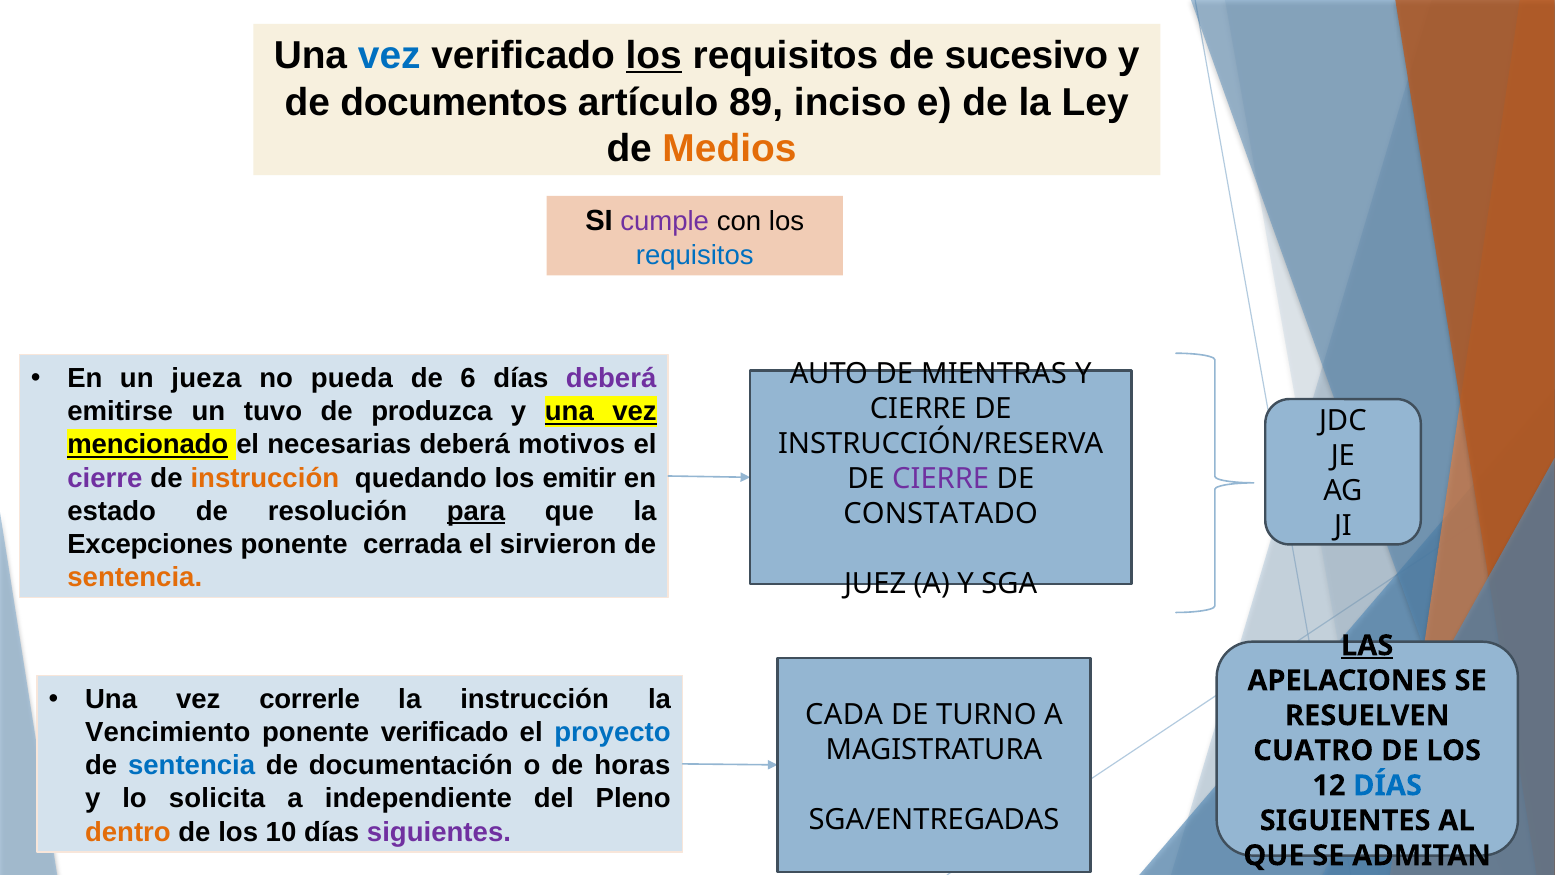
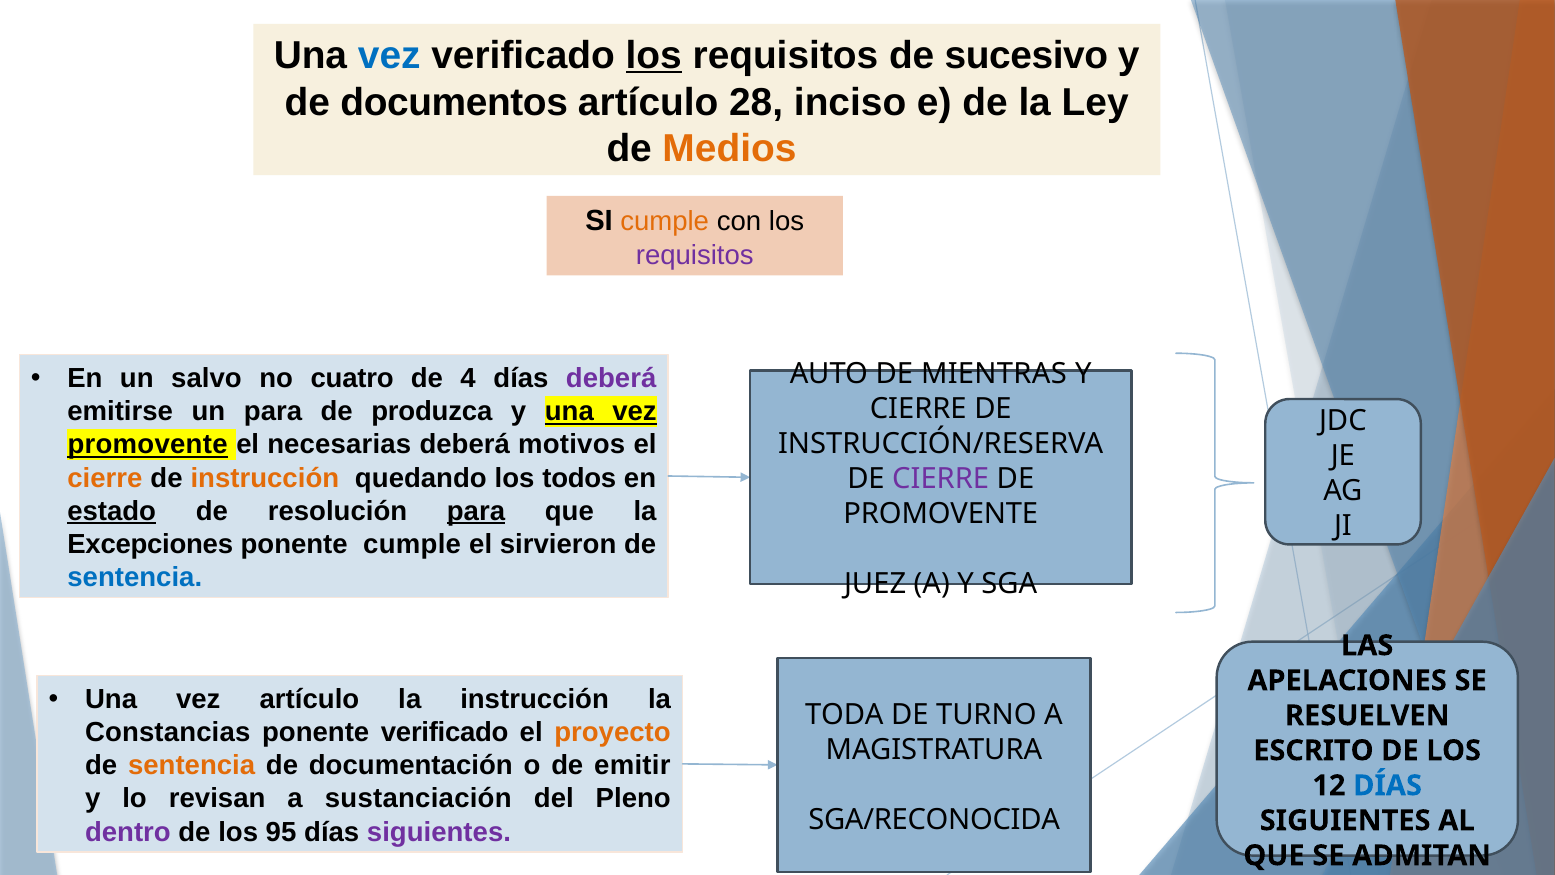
89: 89 -> 28 (756, 102)
cumple colour: purple -> orange (665, 222)
requisitos colour: blue -> purple (695, 255)
jueza: jueza -> salvo (206, 379)
pueda: pueda -> cuatro (352, 379)
6: 6 -> 4 (468, 379)
un tuvo: tuvo -> para (273, 412)
mencionado: mencionado -> promovente (148, 445)
cierre colour: purple -> orange (105, 478)
emitir: emitir -> todos (579, 478)
estado underline: none -> present (112, 511)
CONSTATADO: CONSTATADO -> PROMOVENTE (941, 514)
ponente cerrada: cerrada -> cumple (412, 544)
sentencia colour: orange -> blue (135, 577)
LAS underline: present -> none (1367, 645)
vez correrle: correrle -> artículo (309, 699)
CADA: CADA -> TODA (844, 714)
Vencimiento: Vencimiento -> Constancias (168, 732)
proyecto colour: blue -> orange (612, 732)
CUATRO: CUATRO -> ESCRITO (1313, 750)
sentencia colour: blue -> orange (192, 766)
horas: horas -> emitir (632, 766)
solicita: solicita -> revisan (217, 799)
independiente: independiente -> sustanciación (418, 799)
SGA/ENTREGADAS: SGA/ENTREGADAS -> SGA/RECONOCIDA (934, 819)
dentro colour: orange -> purple (128, 832)
10: 10 -> 95 (281, 832)
